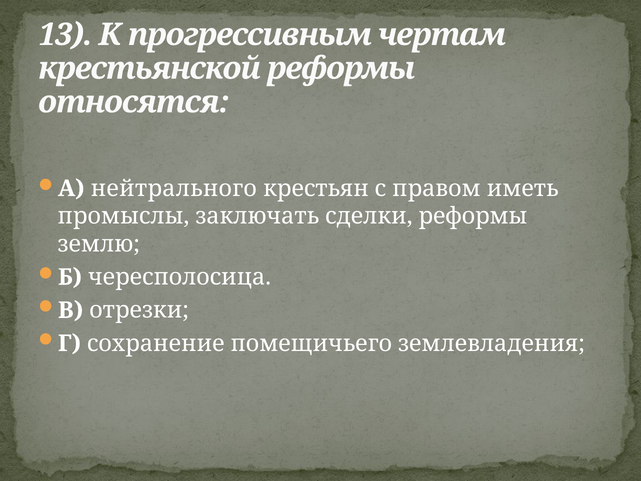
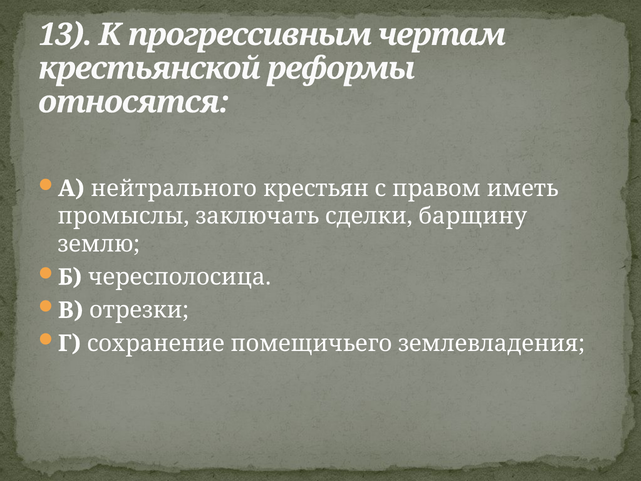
сделки реформы: реформы -> барщину (473, 216)
